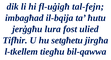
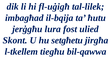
tal-fejn: tal-fejn -> tal-lilek (88, 7)
Tifħir: Tifħir -> Skont (15, 40)
